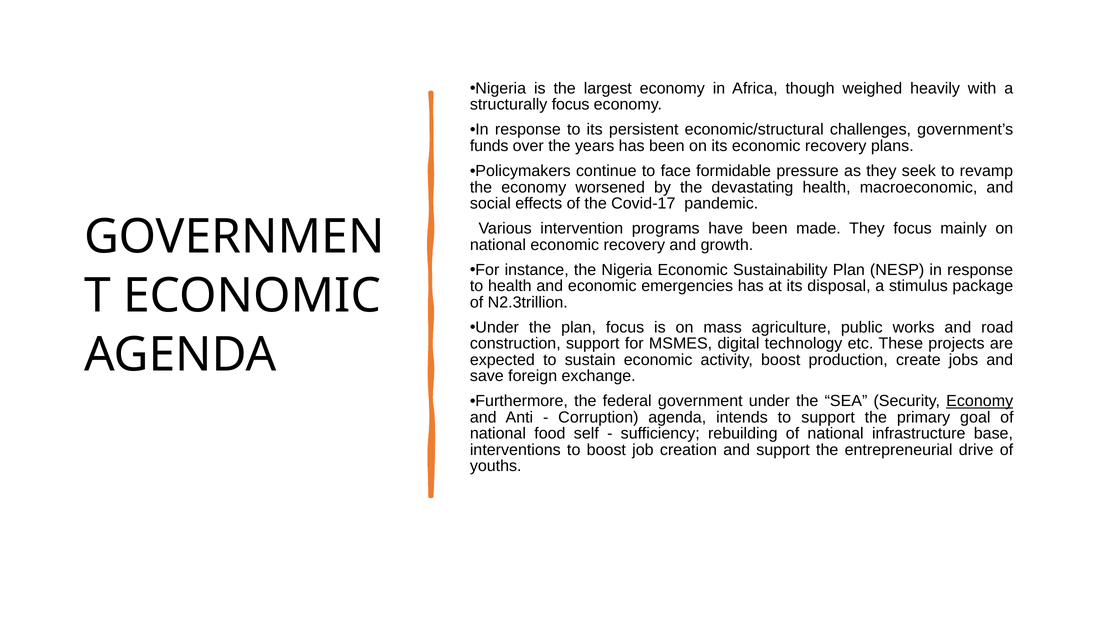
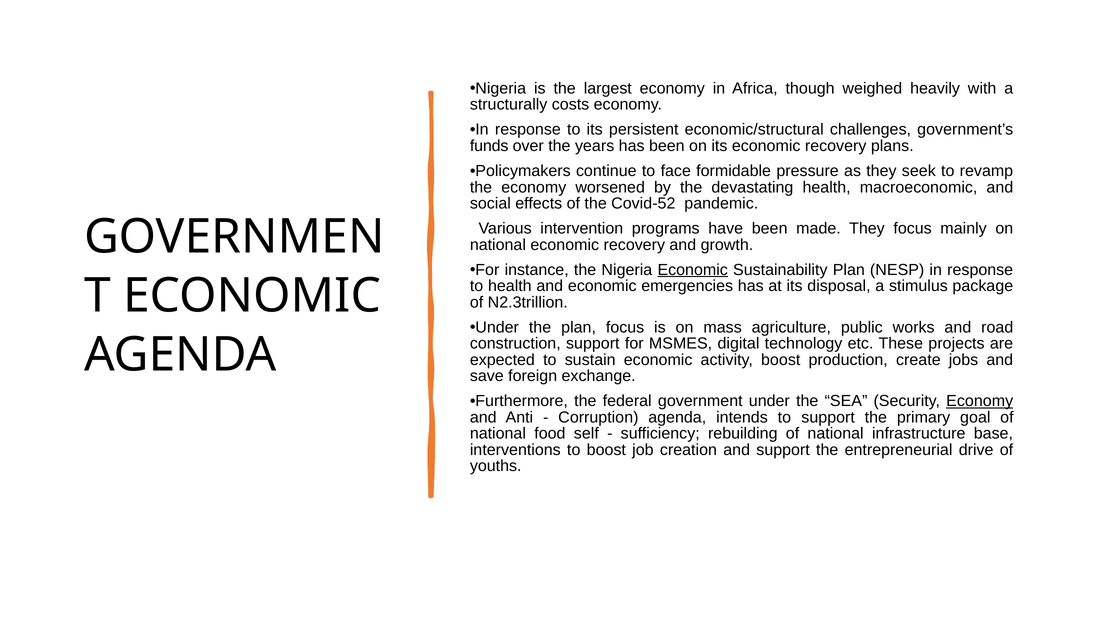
structurally focus: focus -> costs (571, 105)
Covid-17: Covid-17 -> Covid-52 (643, 203)
Economic underline: none -> present (693, 270)
